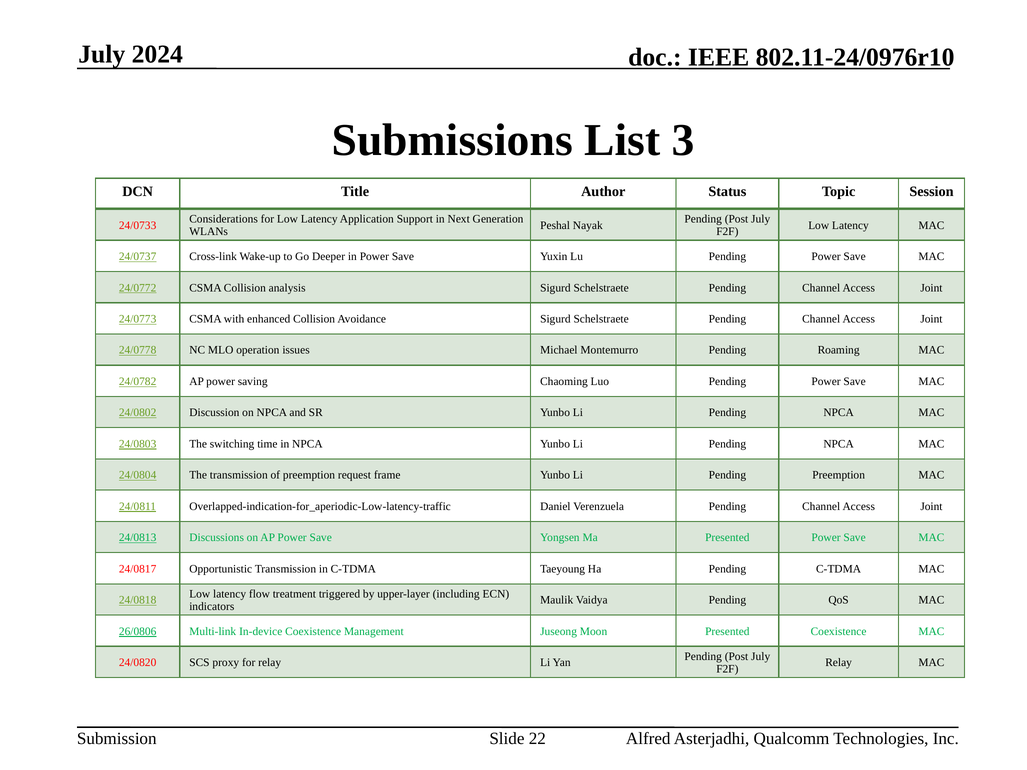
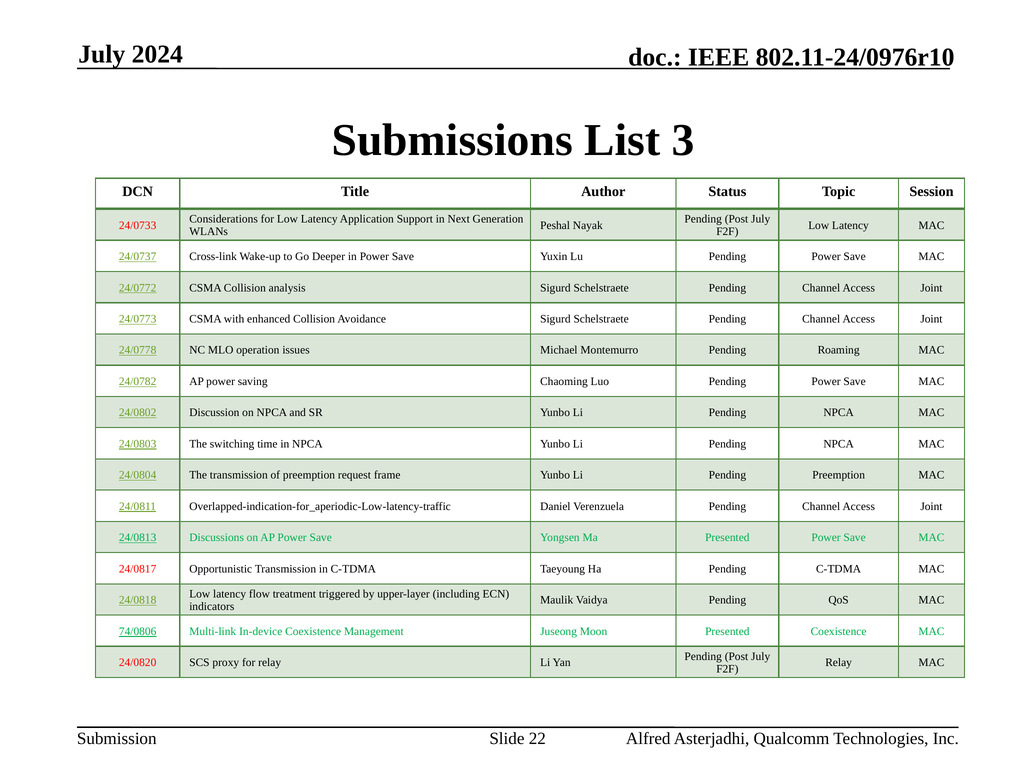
26/0806: 26/0806 -> 74/0806 (138, 632)
